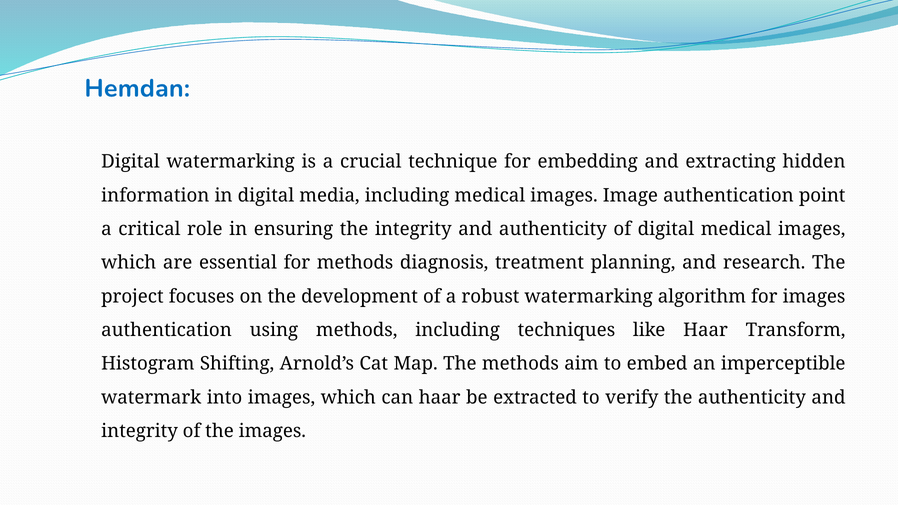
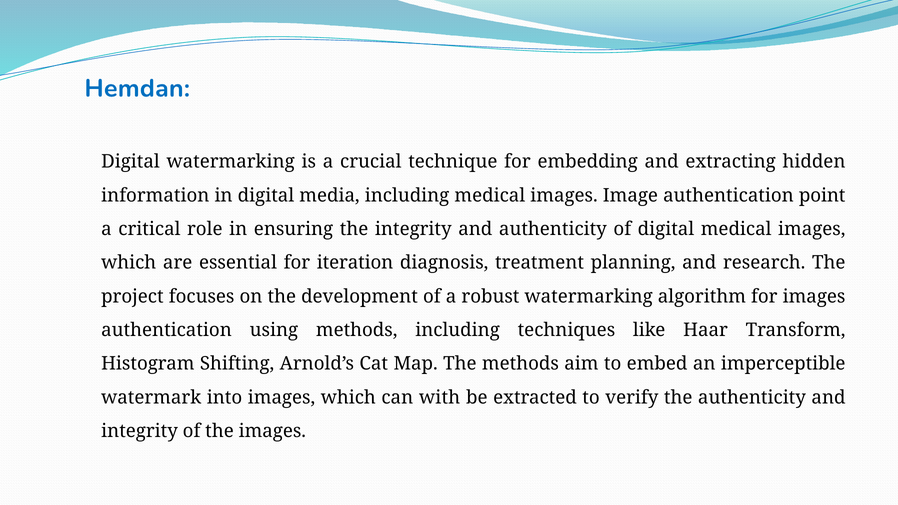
for methods: methods -> iteration (355, 263)
can haar: haar -> with (440, 398)
